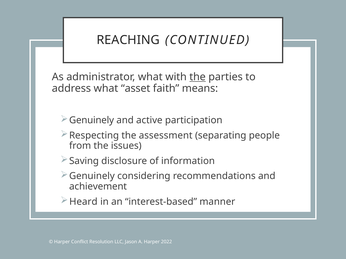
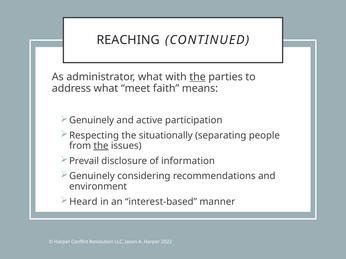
asset: asset -> meet (136, 89)
assessment: assessment -> situationally (166, 136)
the underline: none -> present (101, 146)
Saving: Saving -> Prevail (84, 161)
achievement: achievement -> environment (98, 187)
